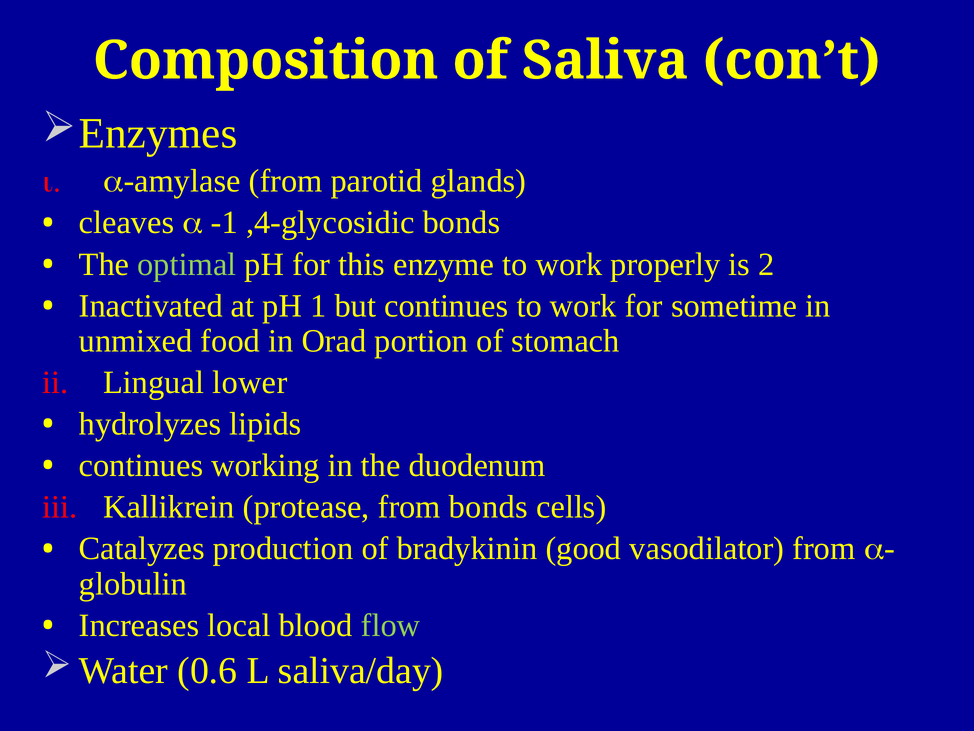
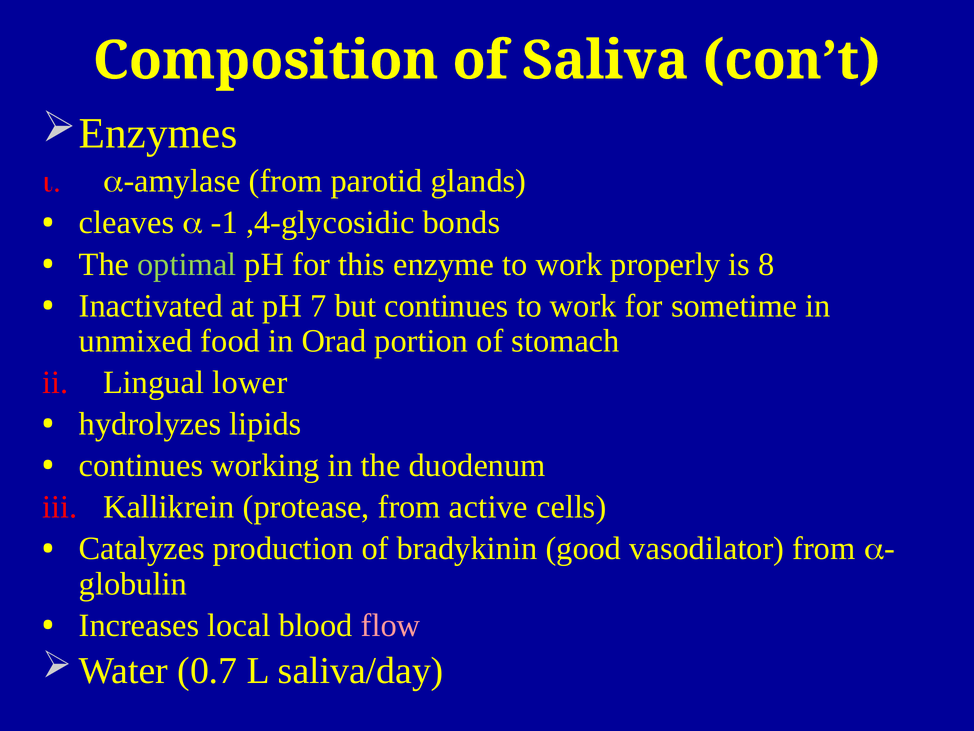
2: 2 -> 8 (766, 264)
1: 1 -> 7 (318, 306)
from bonds: bonds -> active (488, 507)
flow colour: light green -> pink (390, 625)
0.6: 0.6 -> 0.7 (207, 670)
